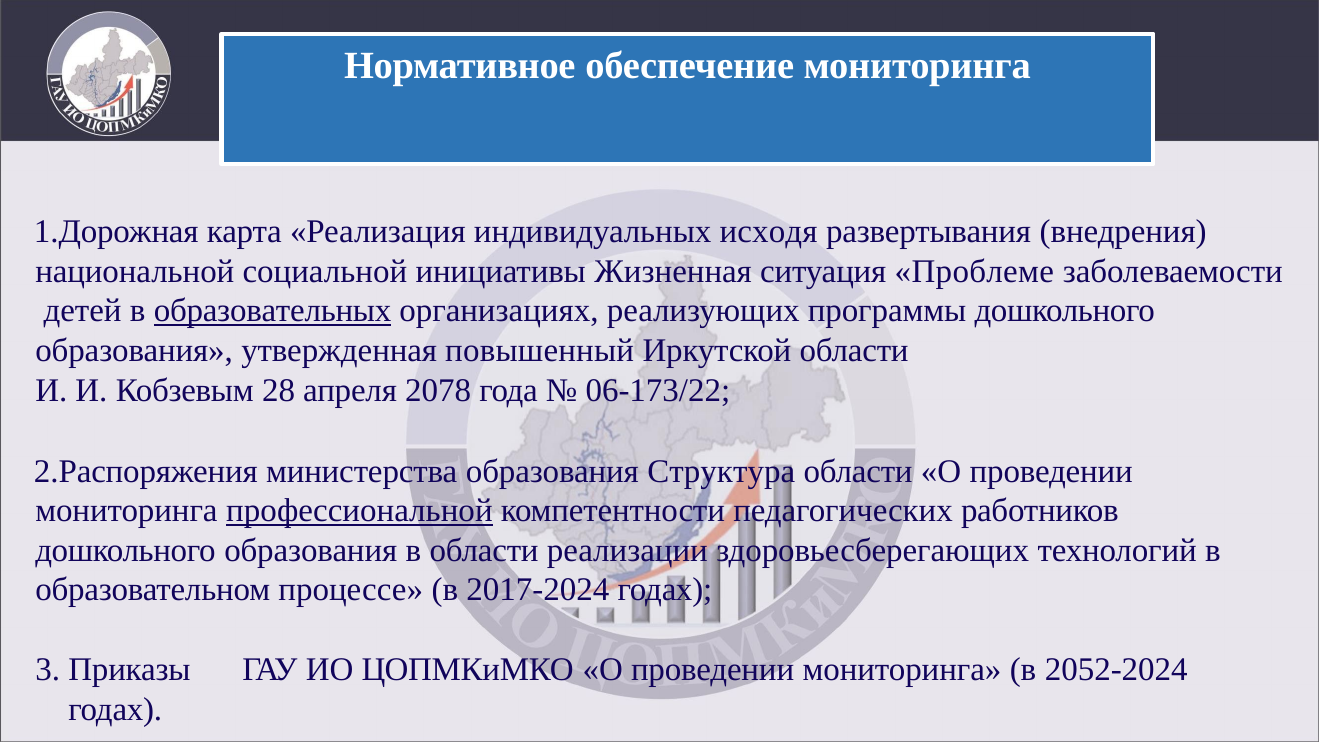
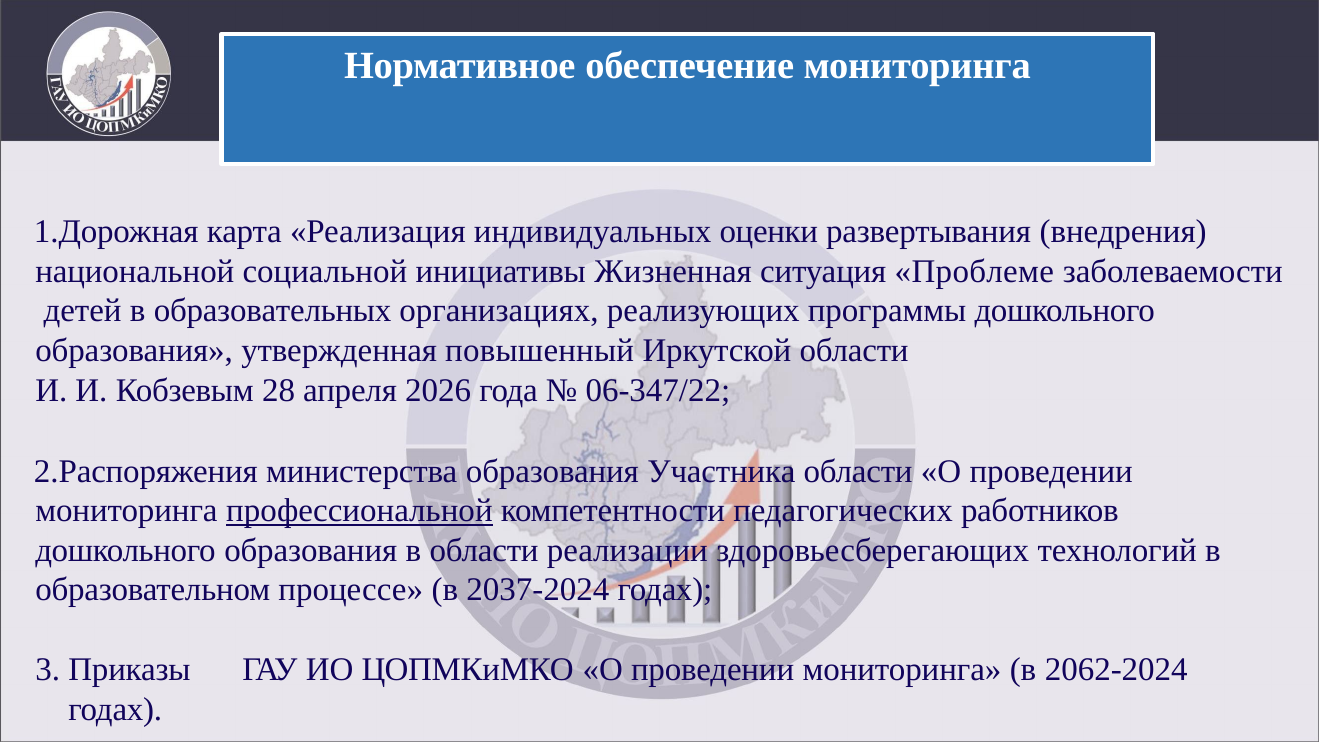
исходя: исходя -> оценки (769, 232)
образовательных underline: present -> none (273, 311)
2078: 2078 -> 2026 (438, 390)
06-173/22: 06-173/22 -> 06-347/22 (658, 390)
Структура: Структура -> Участника (721, 471)
2017-2024: 2017-2024 -> 2037-2024 (538, 590)
2052-2024: 2052-2024 -> 2062-2024 (1116, 670)
